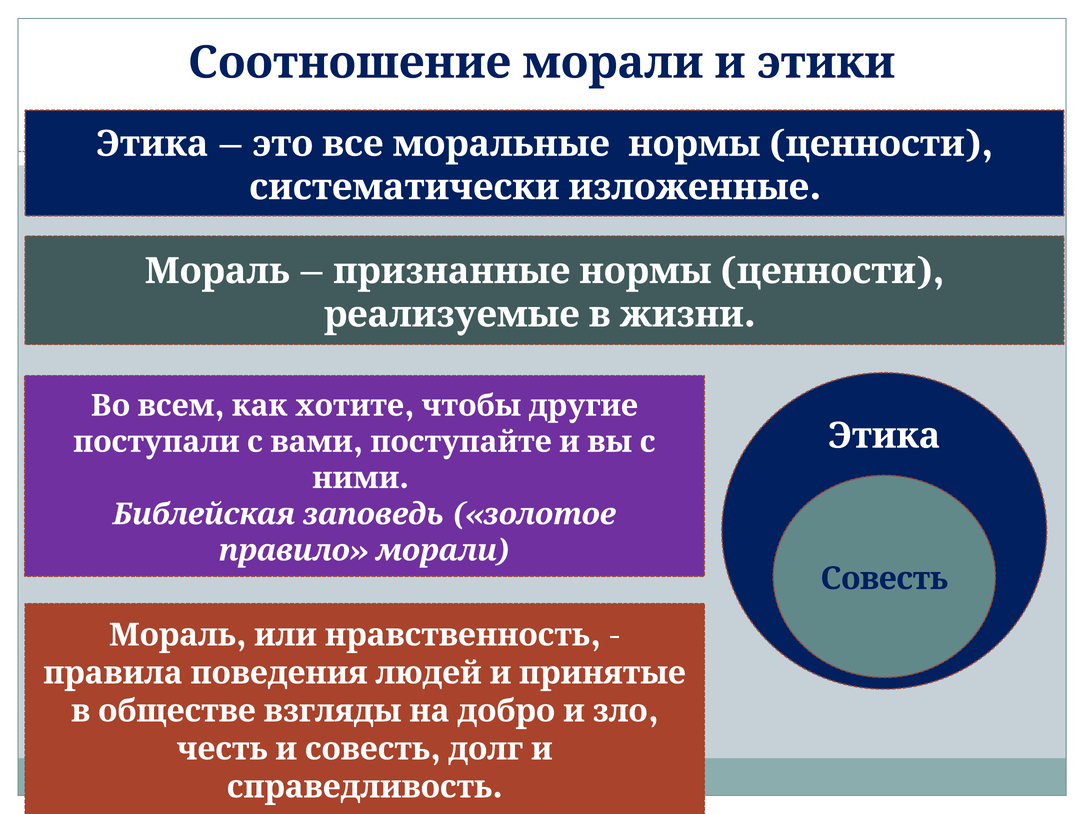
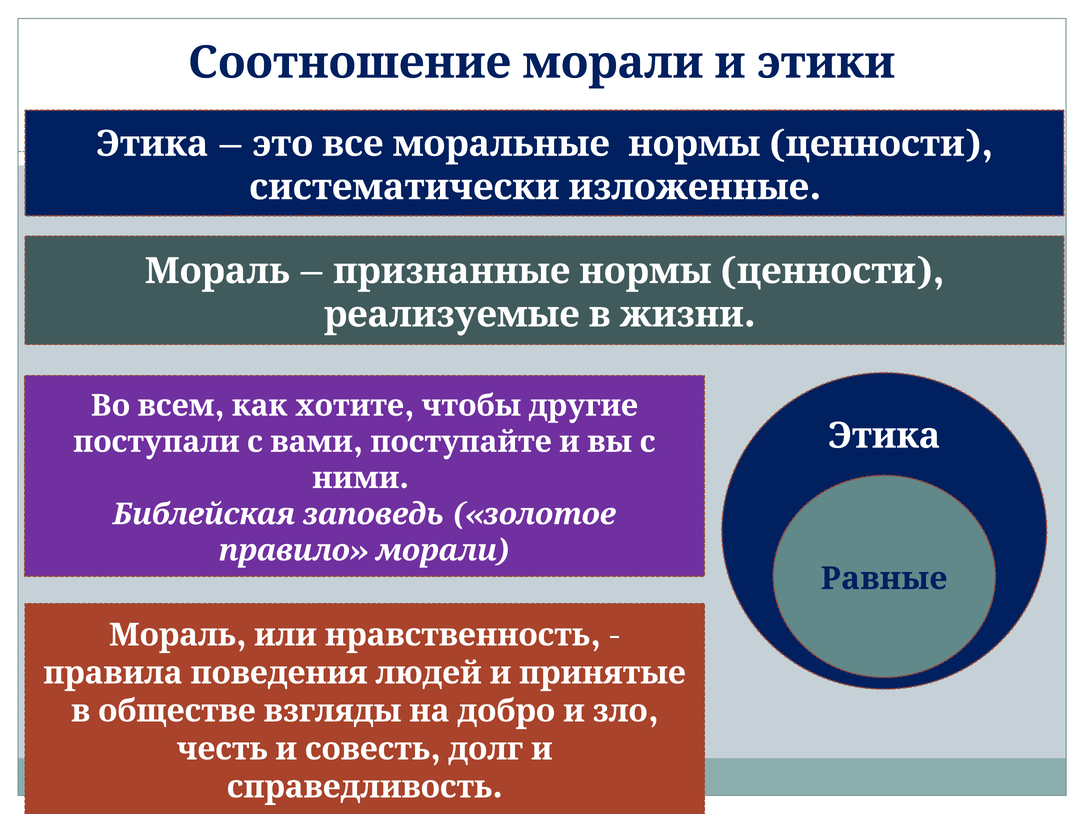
Совесть: Совесть -> Равные (884, 578)
